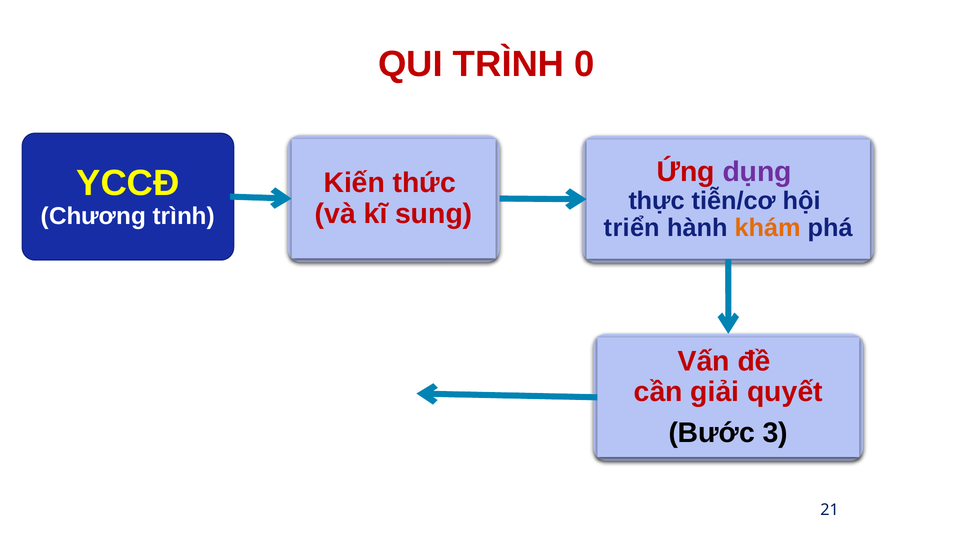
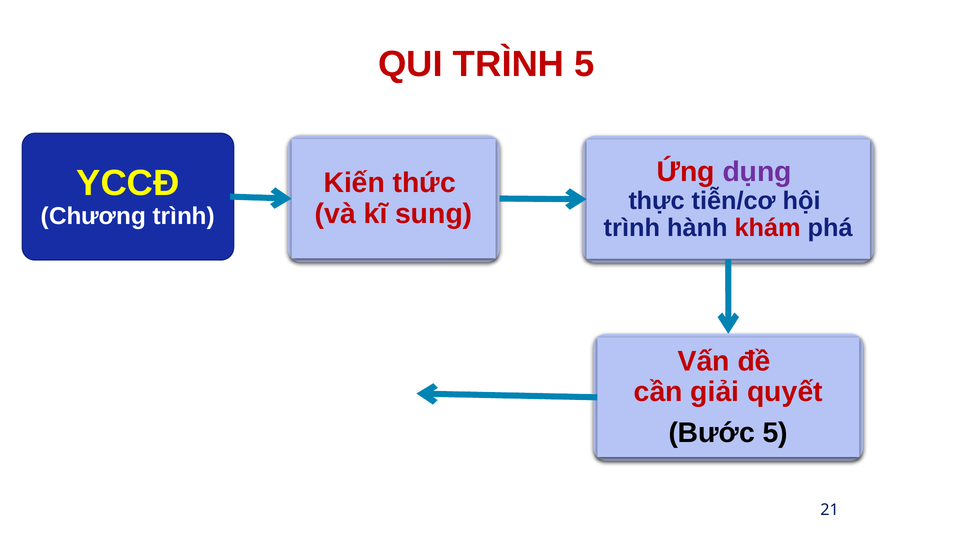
TRÌNH 0: 0 -> 5 (585, 64)
triển: triển -> trình (632, 228)
khám colour: orange -> red (768, 228)
Bước 3: 3 -> 5 (775, 433)
